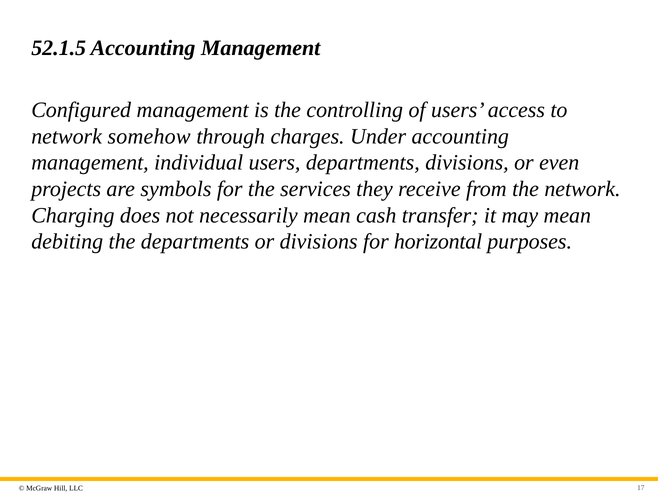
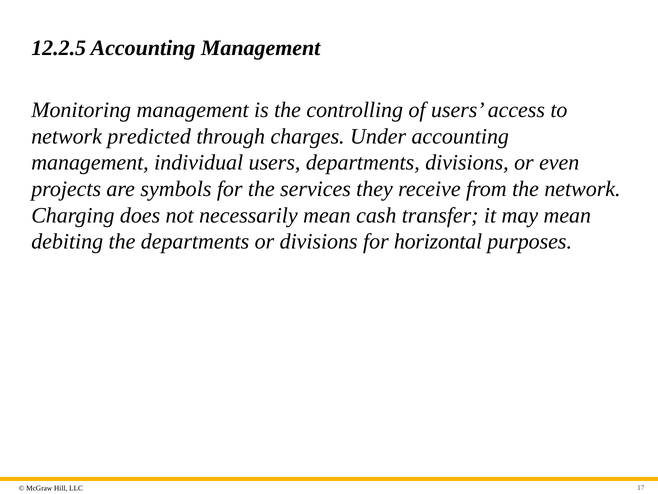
52.1.5: 52.1.5 -> 12.2.5 (59, 48)
Configured: Configured -> Monitoring (81, 110)
somehow: somehow -> predicted (149, 136)
